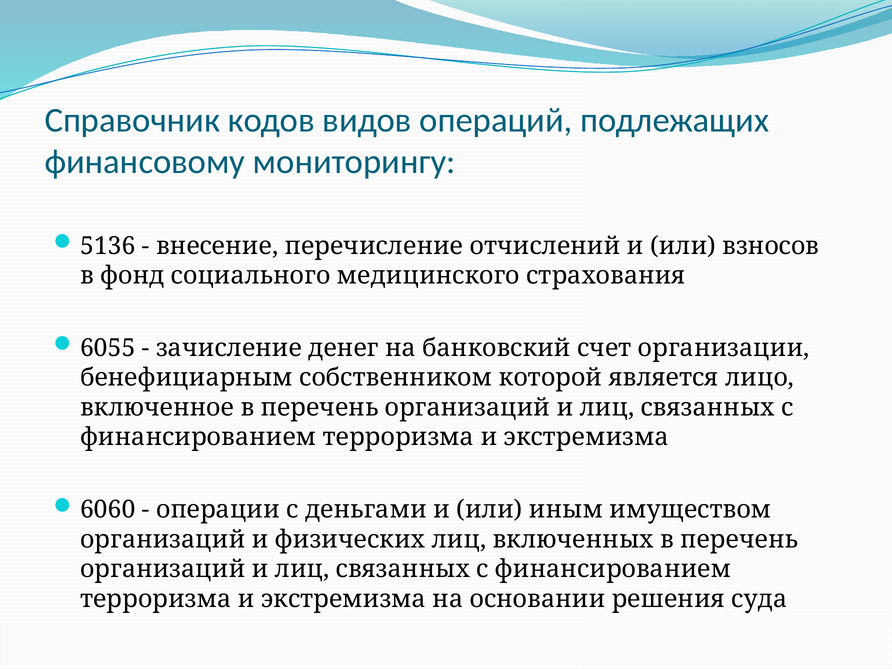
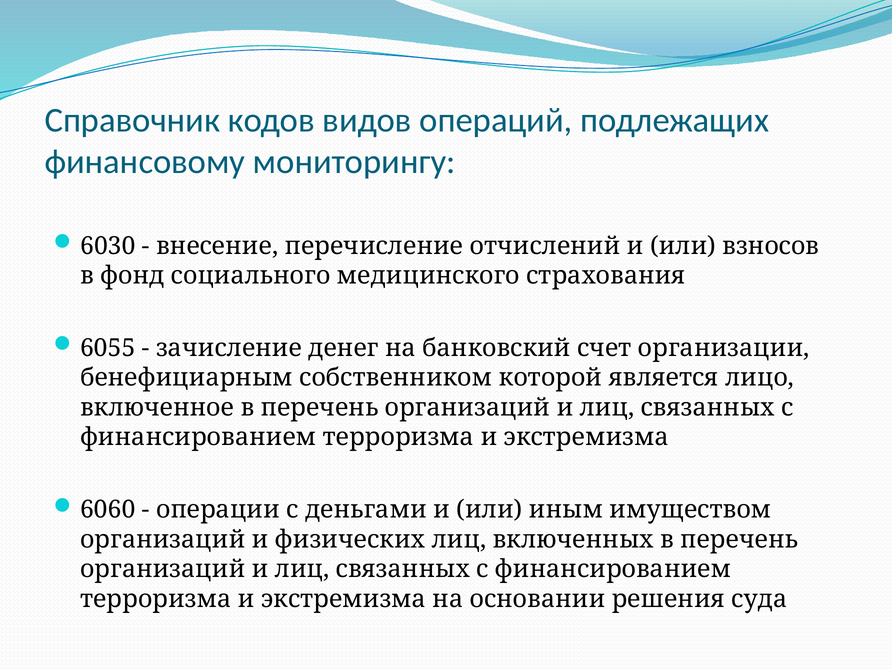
5136: 5136 -> 6030 (108, 246)
